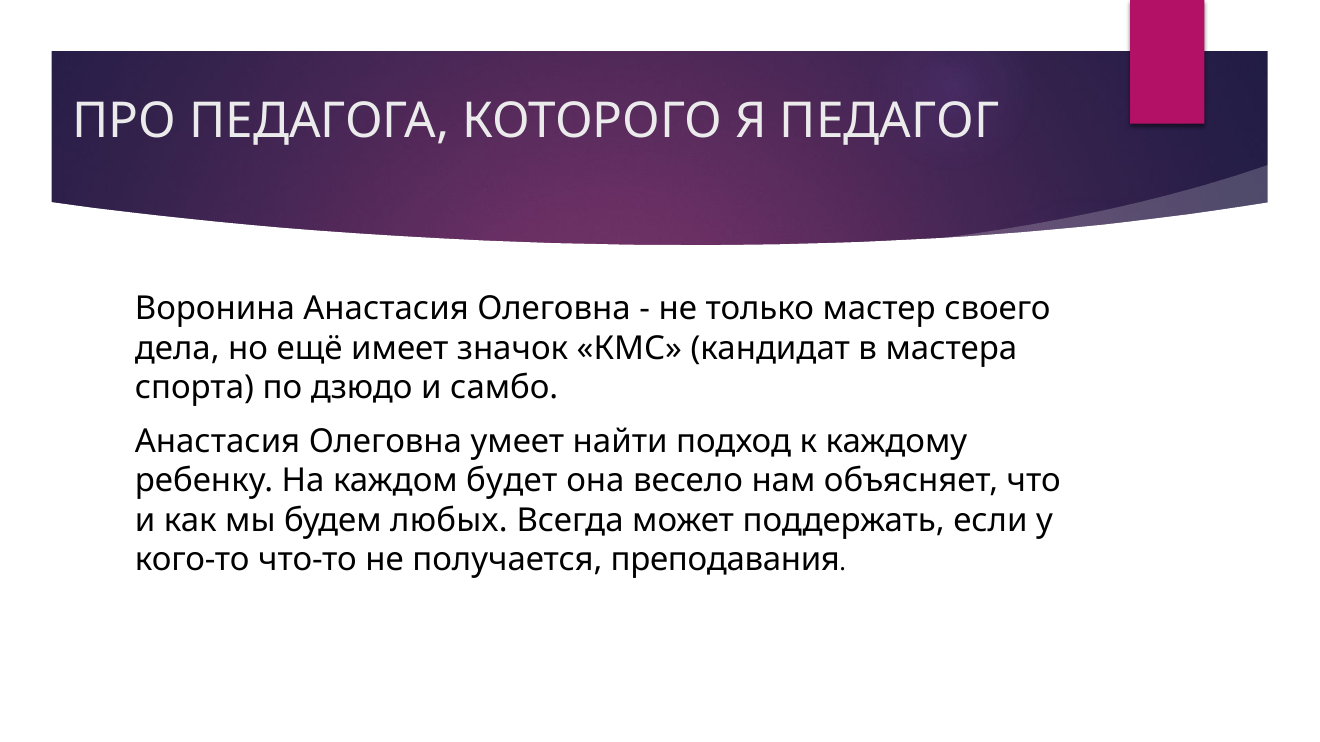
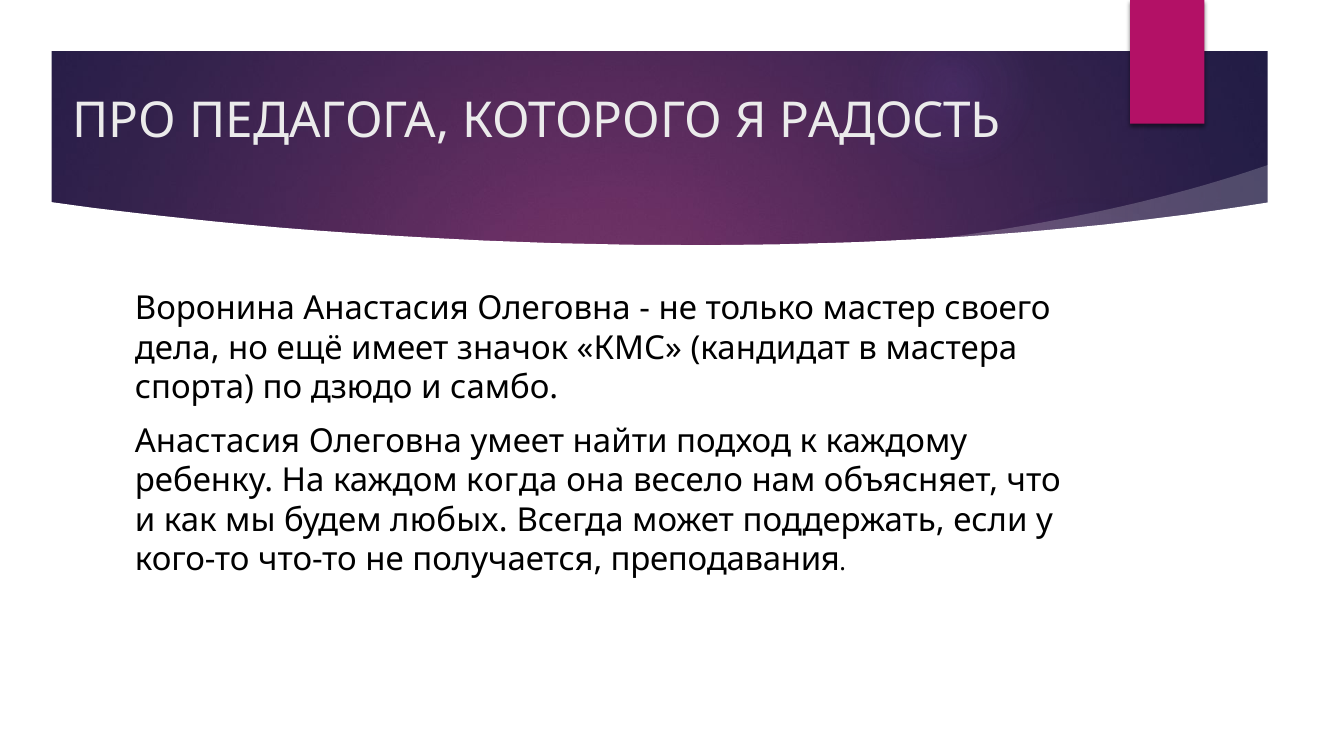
ПЕДАГОГ: ПЕДАГОГ -> РАДОСТЬ (890, 121)
будет: будет -> когда (512, 481)
